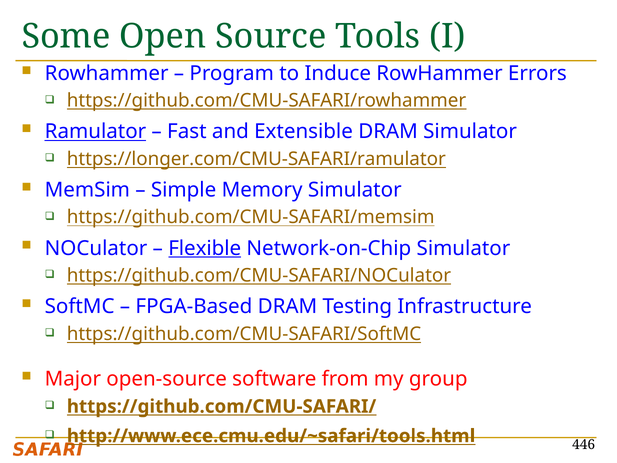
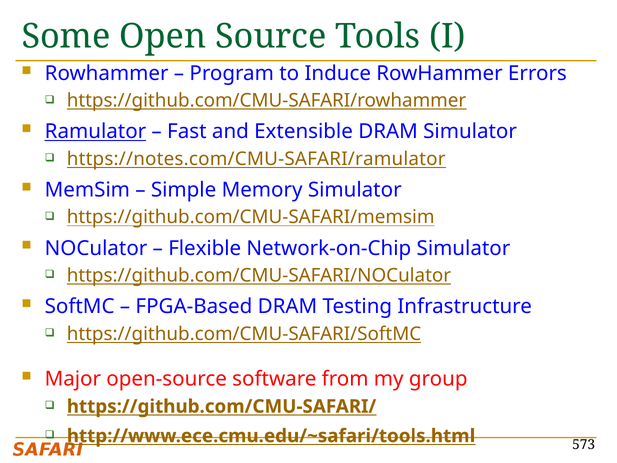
https://longer.com/CMU-SAFARI/ramulator: https://longer.com/CMU-SAFARI/ramulator -> https://notes.com/CMU-SAFARI/ramulator (256, 159)
Flexible underline: present -> none (205, 248)
446: 446 -> 573 (584, 445)
